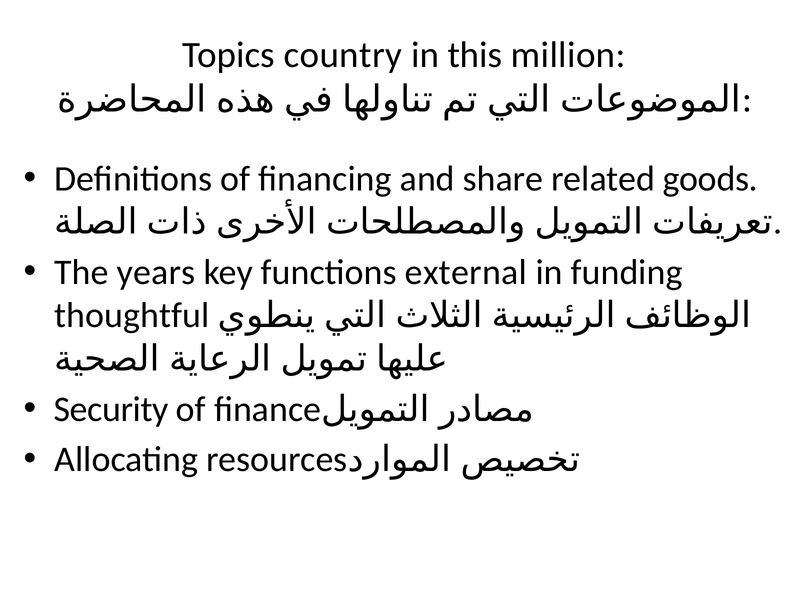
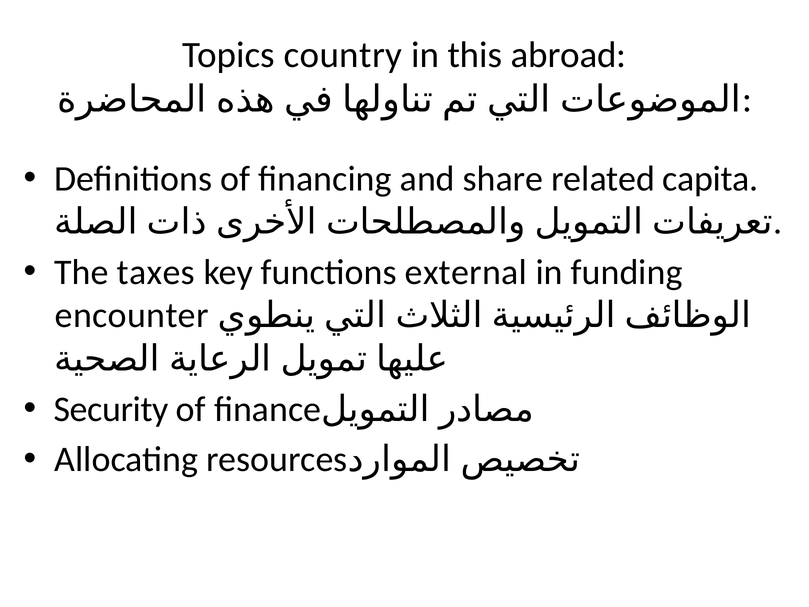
million: million -> abroad (569, 55)
goods: goods -> capita (710, 179)
years: years -> taxes (156, 272)
thoughtful: thoughtful -> encounter (132, 315)
